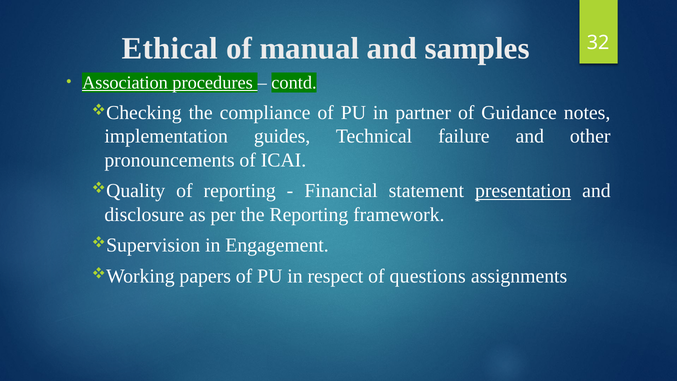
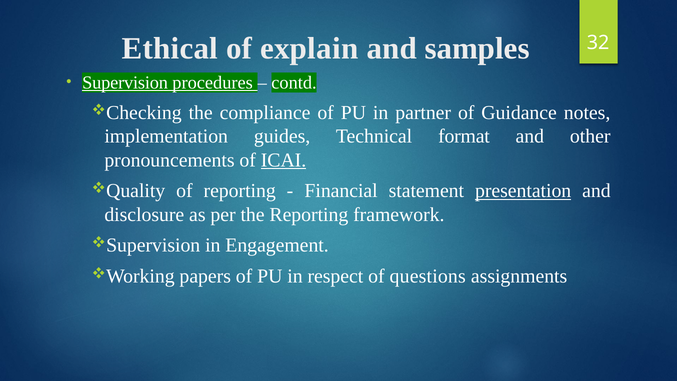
manual: manual -> explain (309, 48)
Association: Association -> Supervision (125, 83)
failure: failure -> format (464, 136)
ICAI underline: none -> present (284, 160)
